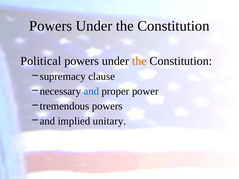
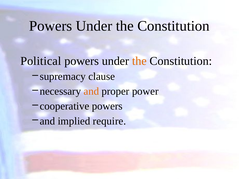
and colour: blue -> orange (91, 91)
tremendous: tremendous -> cooperative (64, 106)
unitary: unitary -> require (109, 121)
